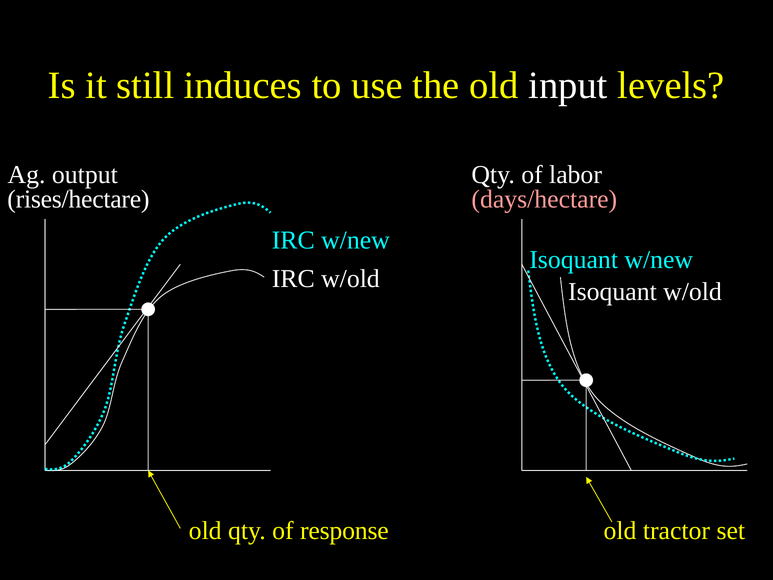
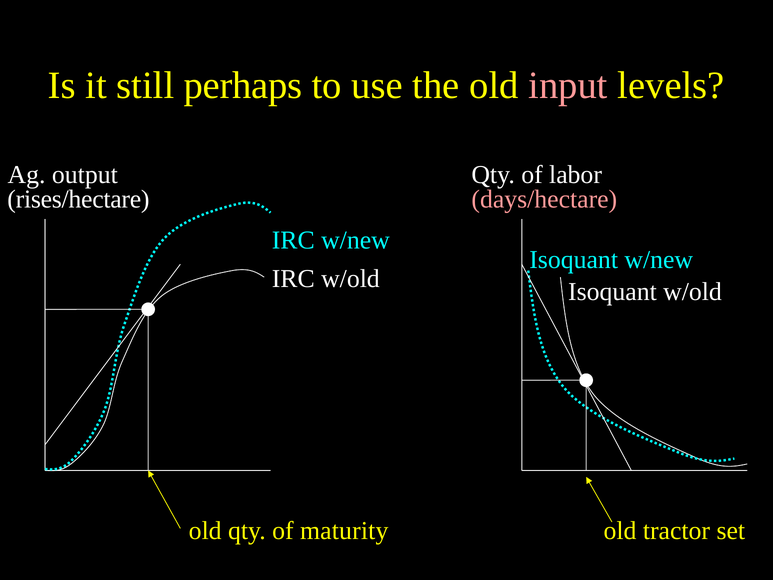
induces: induces -> perhaps (243, 85)
input colour: white -> pink (568, 85)
response: response -> maturity (344, 530)
